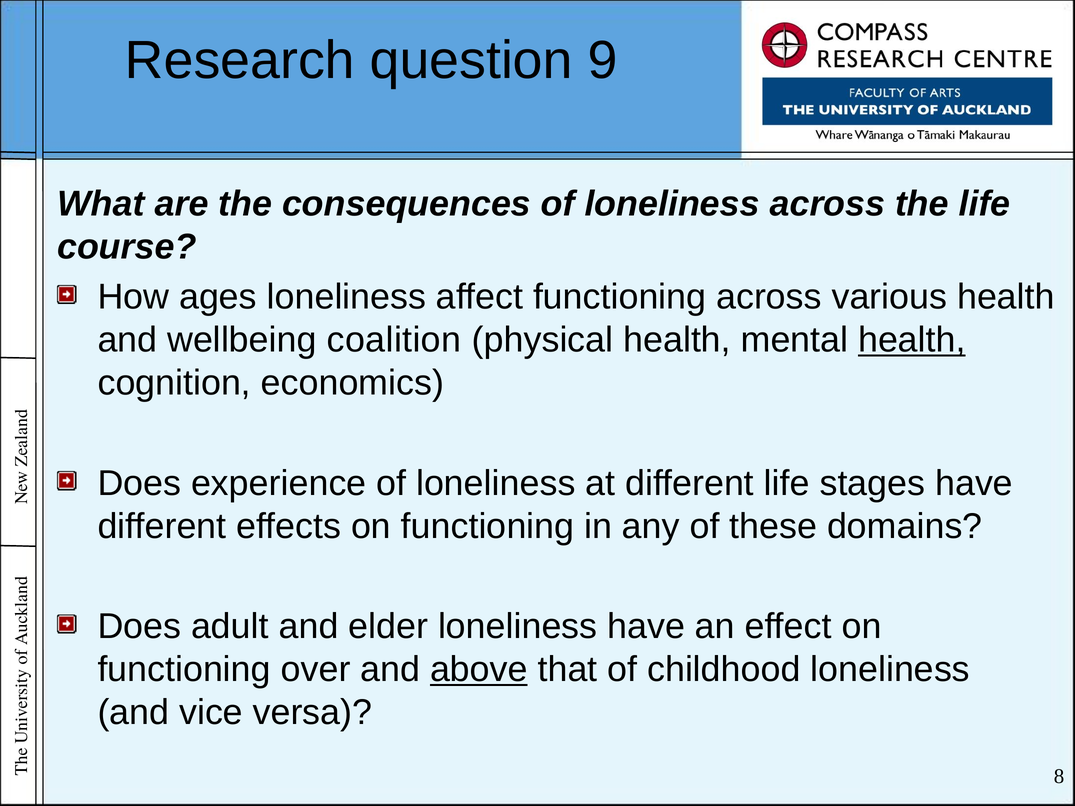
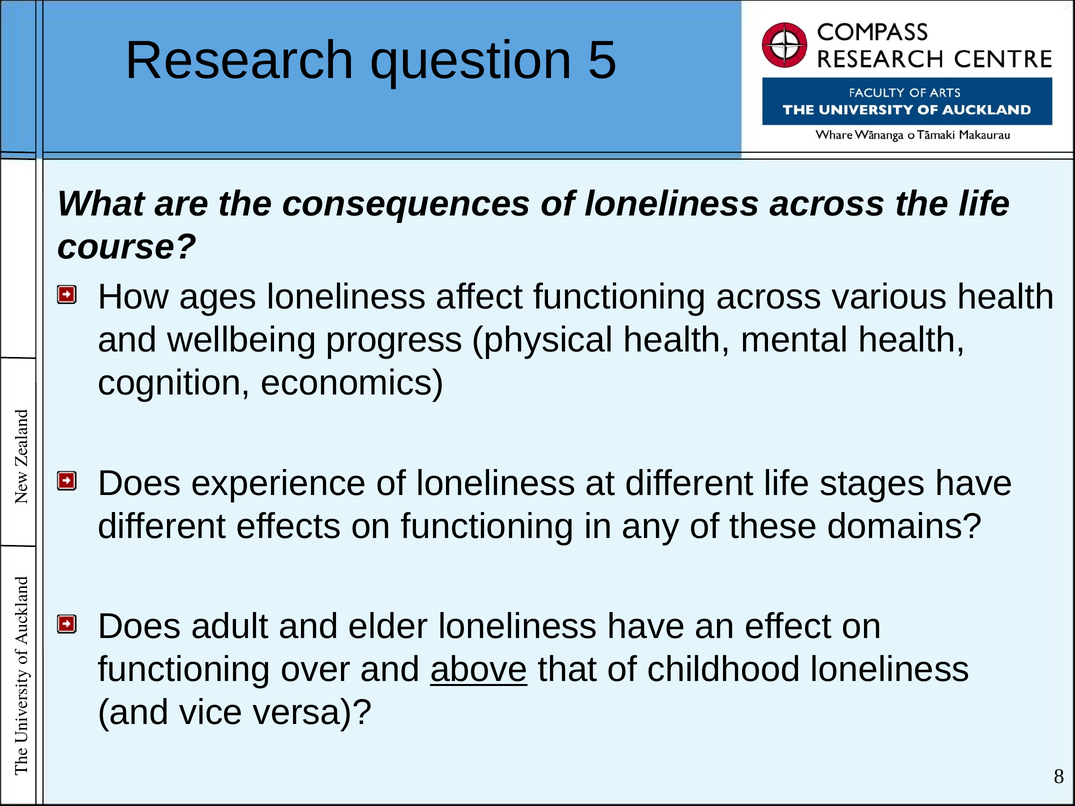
9: 9 -> 5 (602, 61)
coalition: coalition -> progress (394, 340)
health underline: present -> none (912, 340)
